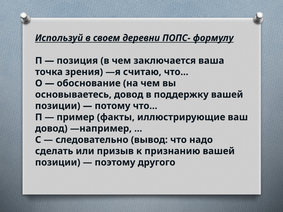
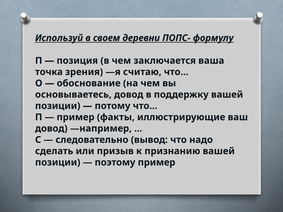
поэтому другого: другого -> пример (157, 163)
